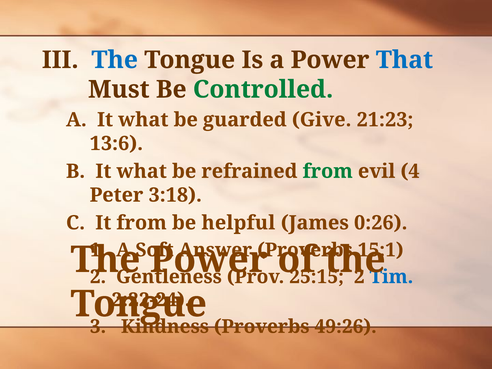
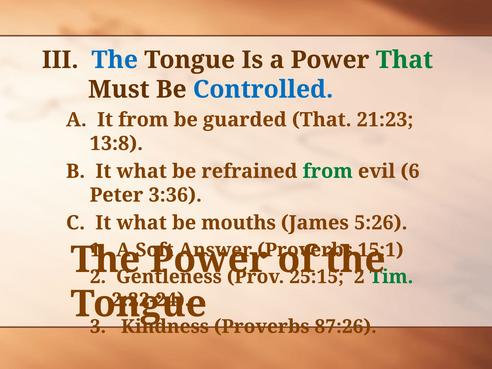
That colour: blue -> green (404, 60)
Controlled colour: green -> blue (263, 89)
A It what: what -> from (143, 120)
guarded Give: Give -> That (322, 120)
13:6: 13:6 -> 13:8 (116, 144)
4: 4 -> 6 (410, 171)
3:18: 3:18 -> 3:36 (175, 195)
C It from: from -> what (142, 223)
helpful: helpful -> mouths (239, 223)
0:26: 0:26 -> 5:26 (381, 223)
Tim colour: blue -> green (391, 277)
49:26: 49:26 -> 87:26 (346, 327)
